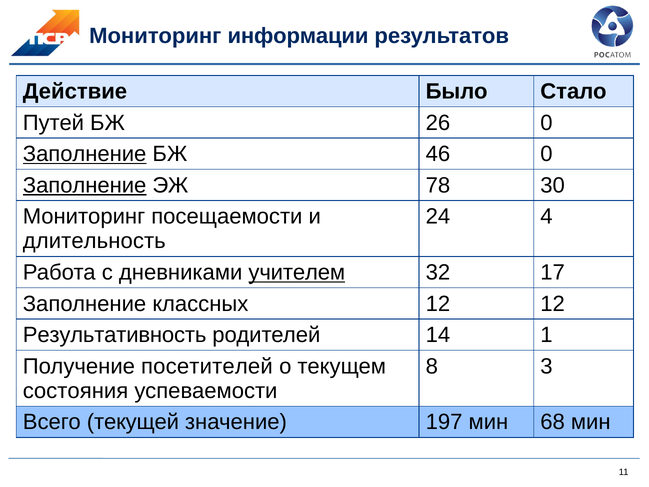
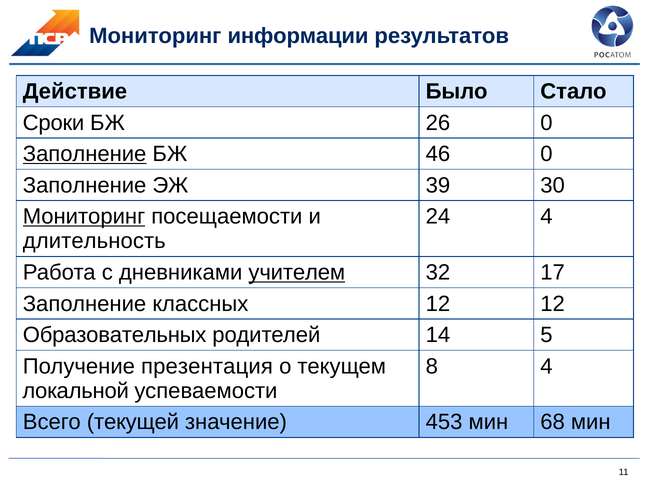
Путей: Путей -> Сроки (54, 123)
Заполнение underline: present -> none (85, 185)
78: 78 -> 39 (438, 185)
Мониторинг underline: none -> present (84, 216)
Результативность: Результативность -> Образовательных (115, 335)
1: 1 -> 5 (546, 335)
посетителей: посетителей -> презентация (207, 366)
8 3: 3 -> 4 (546, 366)
состояния: состояния -> локальной (76, 391)
197: 197 -> 453 (444, 422)
